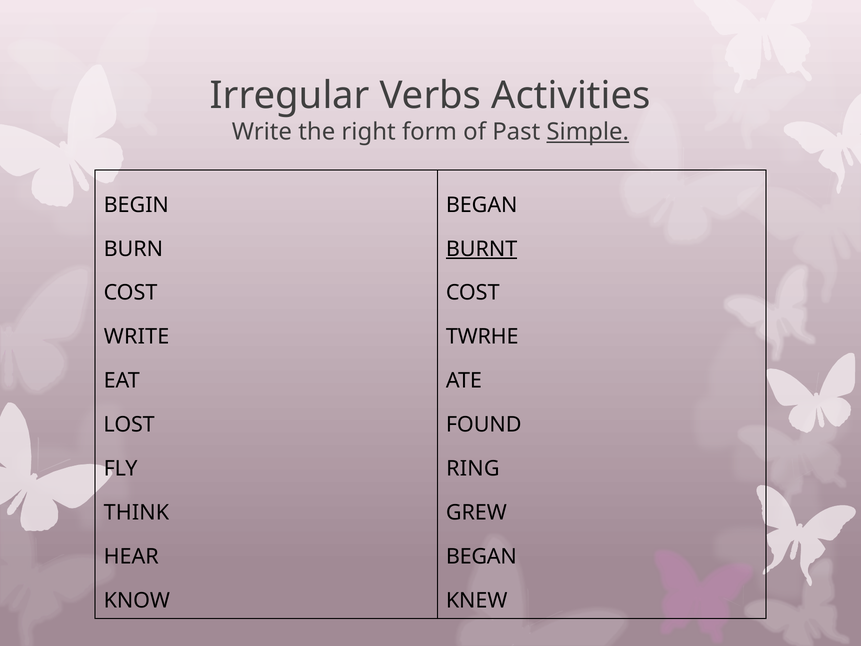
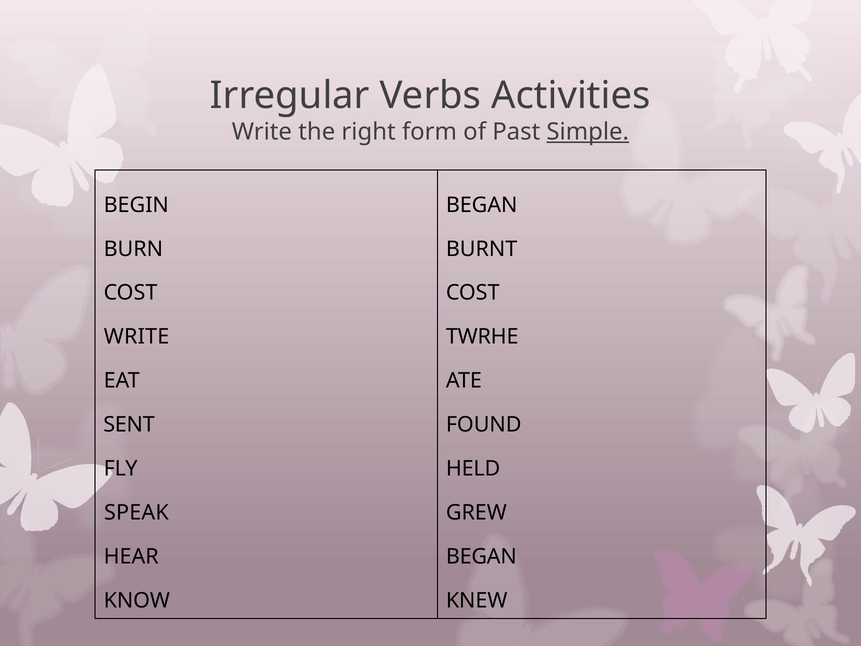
BURNT underline: present -> none (482, 249)
LOST: LOST -> SENT (129, 425)
RING: RING -> HELD (473, 468)
THINK: THINK -> SPEAK (136, 512)
